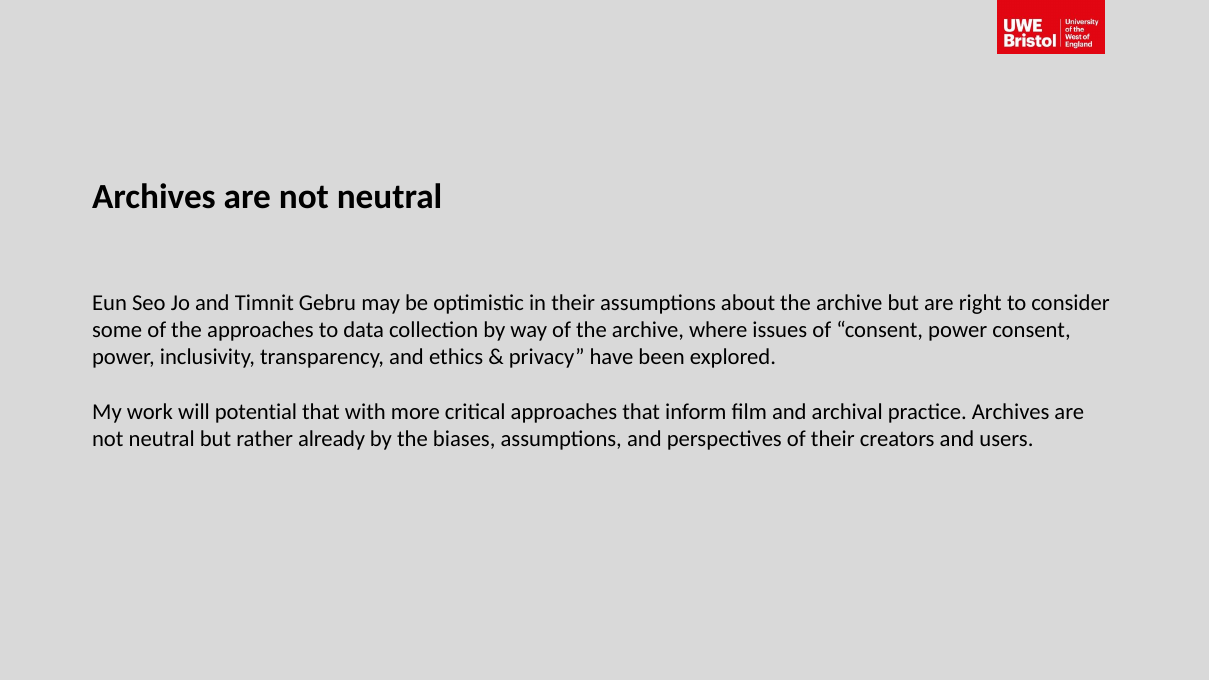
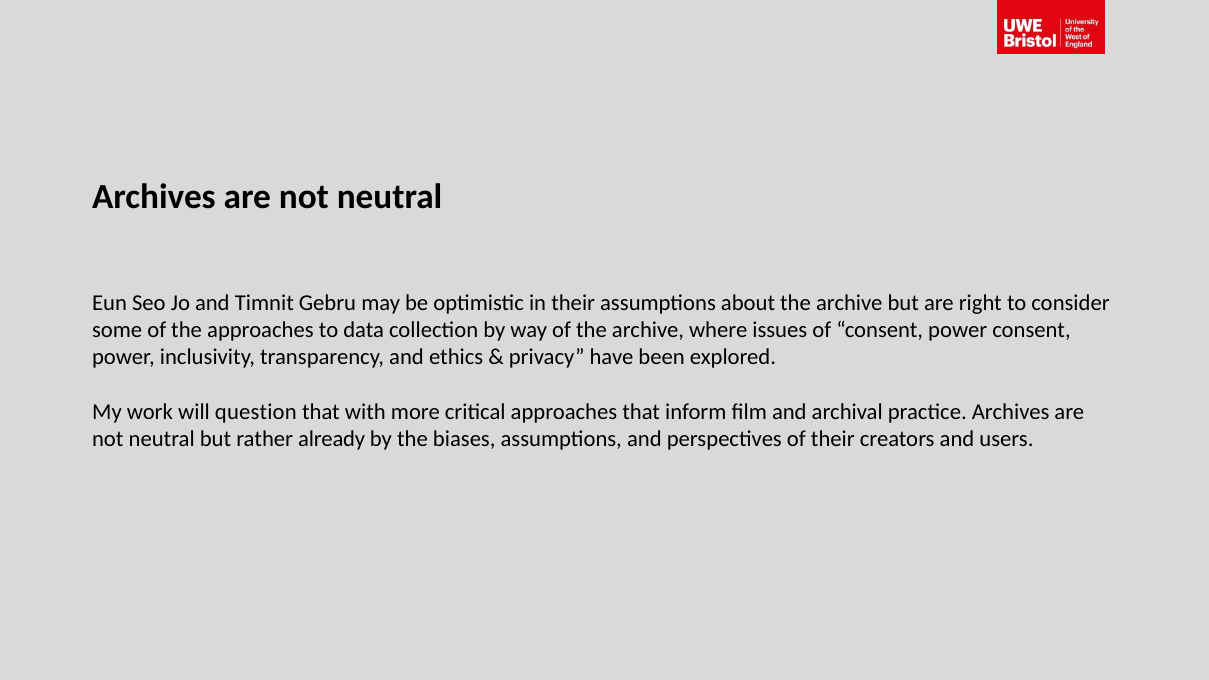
potential: potential -> question (256, 412)
